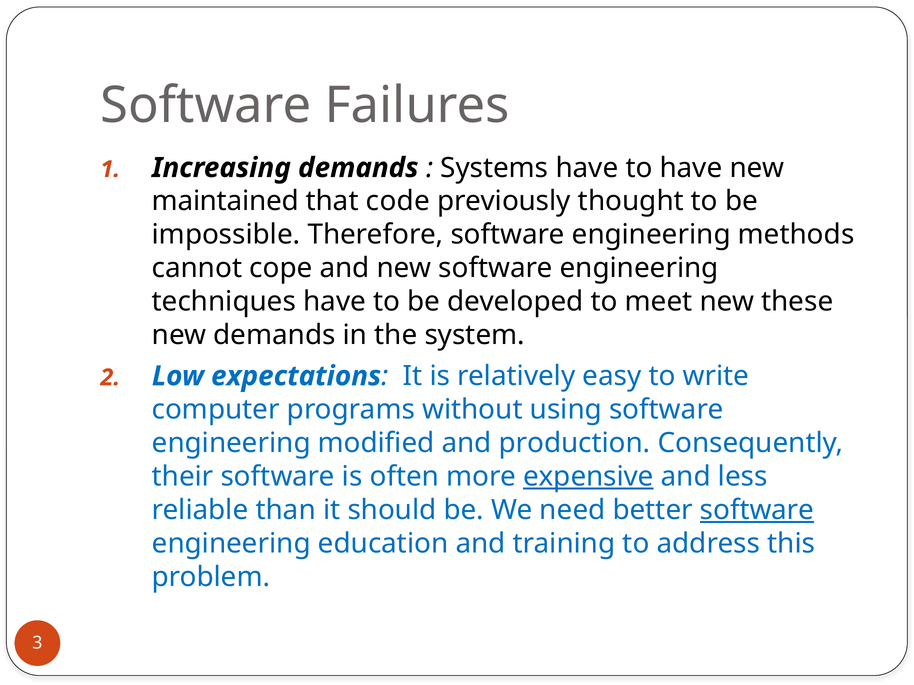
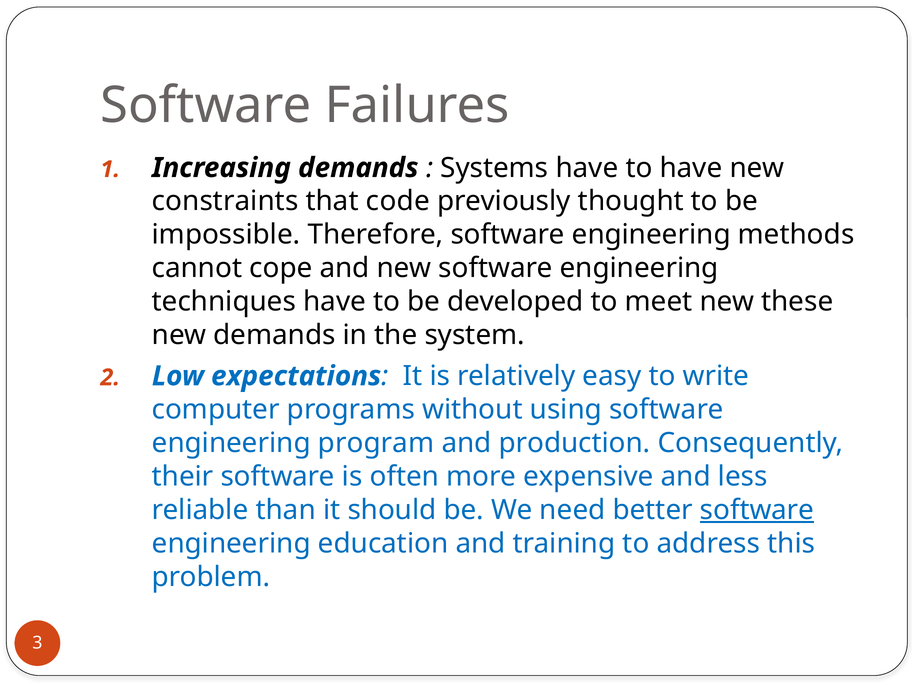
maintained: maintained -> constraints (225, 201)
modified: modified -> program (376, 443)
expensive underline: present -> none (588, 477)
